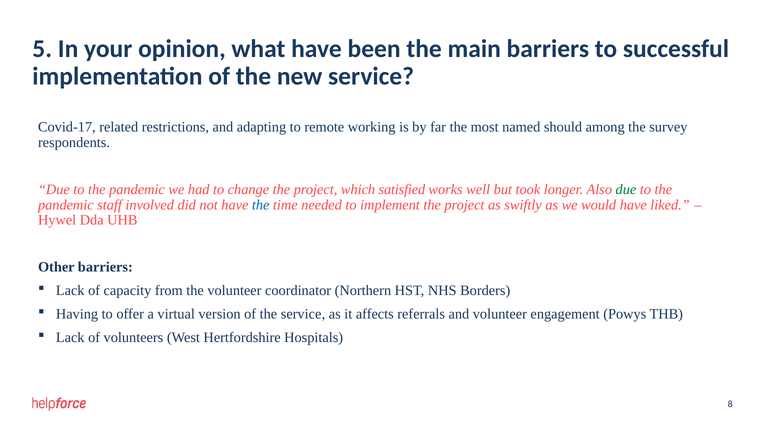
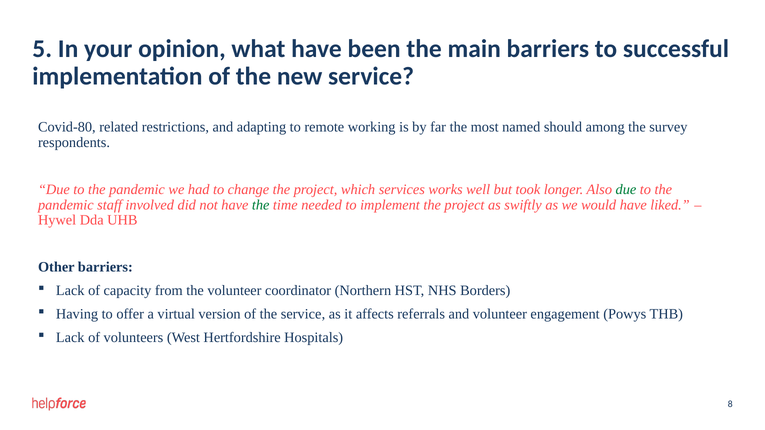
Covid-17: Covid-17 -> Covid-80 (67, 127)
satisfied: satisfied -> services (402, 189)
the colour: blue -> green (261, 205)
